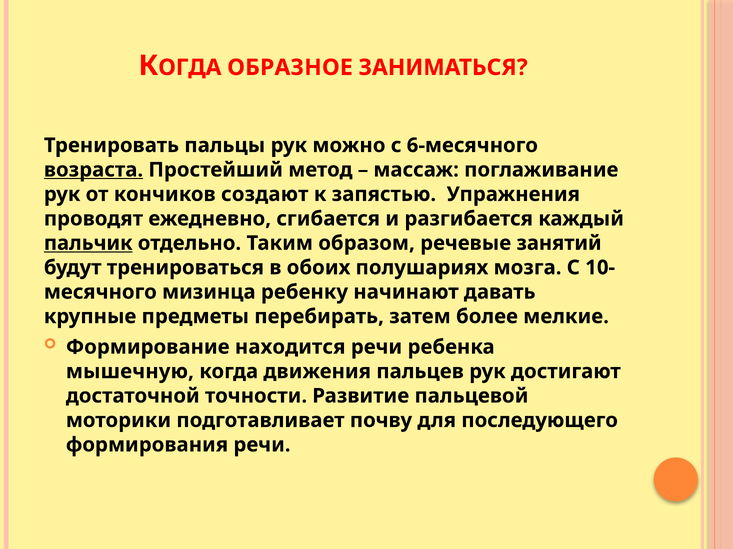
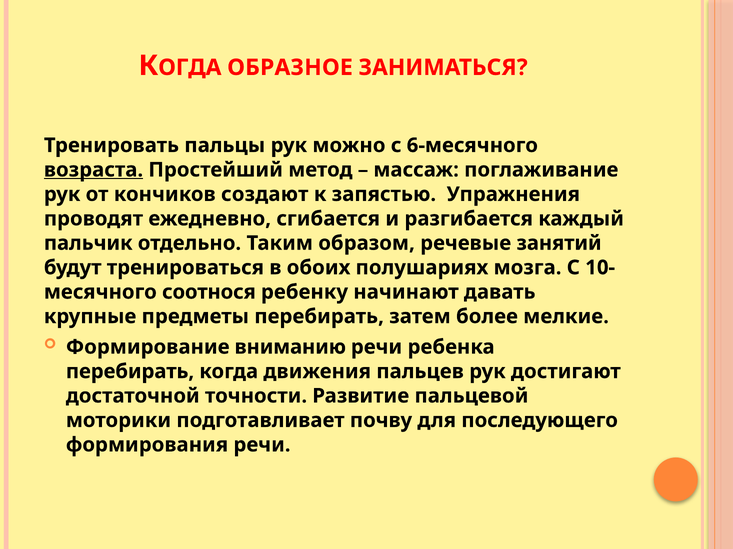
пальчик underline: present -> none (88, 243)
мизинца: мизинца -> соотнося (209, 292)
находится: находится -> вниманию (290, 347)
мышечную: мышечную -> перебирать (130, 372)
